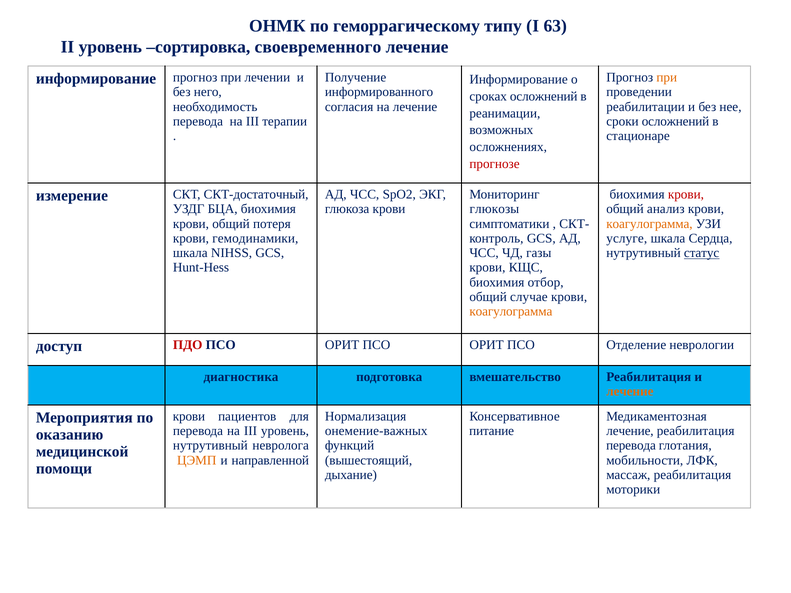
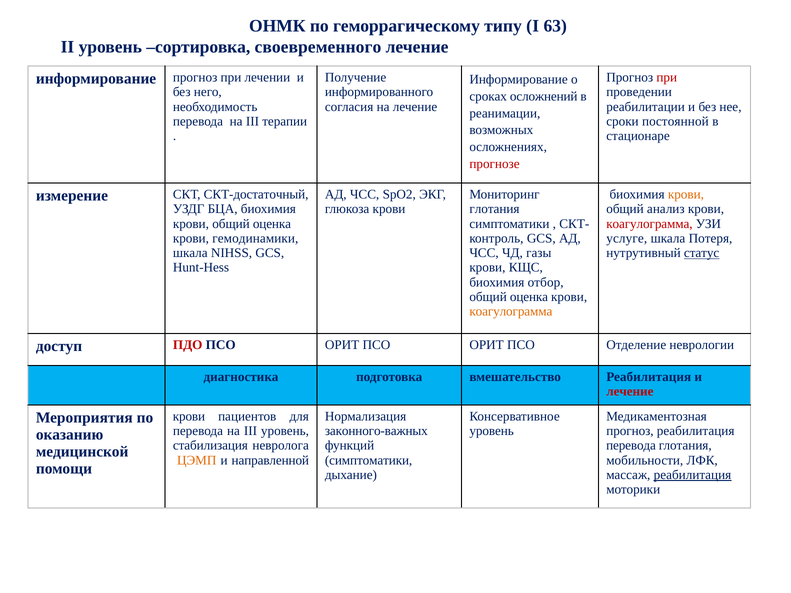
при colour: orange -> red (667, 77)
сроки осложнений: осложнений -> постоянной (675, 121)
крови colour: red -> orange (686, 195)
глюкозы: глюкозы -> глотания (494, 209)
крови общий потеря: потеря -> оценка (272, 224)
коагулограмма colour: orange -> red (649, 224)
Сердца: Сердца -> Потеря (711, 238)
случае: случае -> оценка (529, 297)
лечение colour: orange -> red (630, 392)
онемение-важных: онемение-важных -> законного-важных (376, 431)
питание: питание -> уровень (492, 431)
лечение: лечение -> прогноз (630, 431)
нутрутивный: нутрутивный -> стабилизация (210, 446)
вышестоящий: вышестоящий -> симптоматики (369, 460)
реабилитация underline: none -> present (692, 475)
